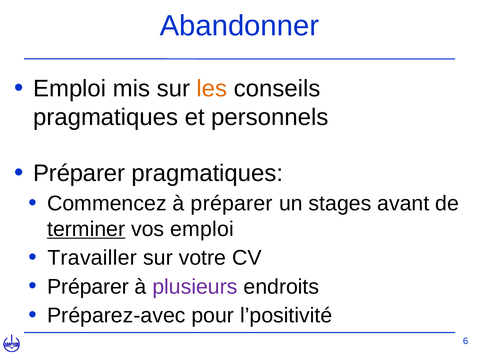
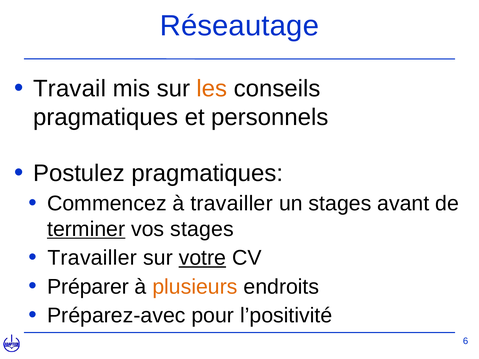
Abandonner: Abandonner -> Réseautage (239, 26)
Emploi: Emploi -> Travail (70, 89)
Préparer: Préparer -> Postulez (79, 173)
à préparer: préparer -> travailler (232, 204)
vos emploi: emploi -> stages (202, 229)
votre underline: none -> present (202, 258)
plusieurs colour: purple -> orange (195, 287)
